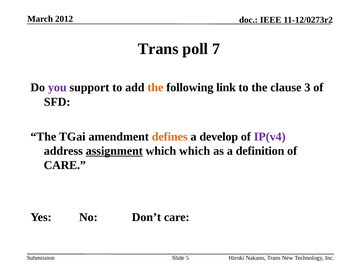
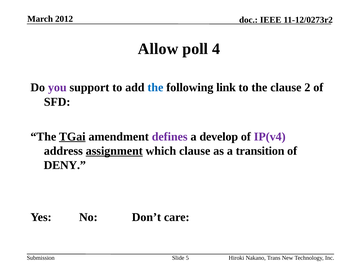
Trans: Trans -> Allow (158, 49)
7: 7 -> 4 (216, 49)
the colour: orange -> blue (155, 87)
3: 3 -> 2 (307, 87)
TGai underline: none -> present (72, 136)
defines colour: orange -> purple (170, 136)
which which: which -> clause (195, 151)
definition: definition -> transition (260, 151)
CARE: CARE -> DENY (65, 165)
